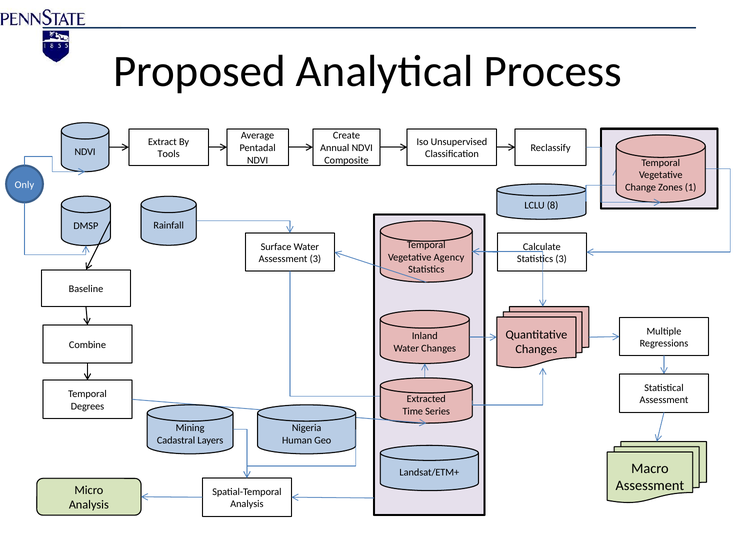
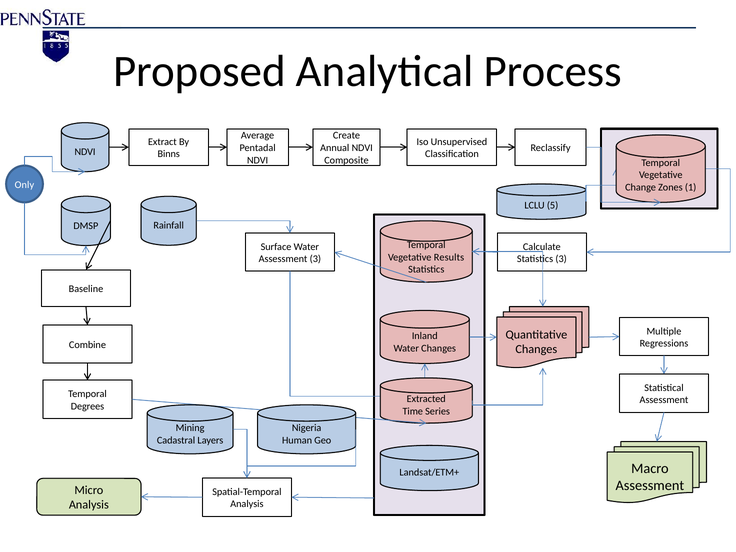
Tools: Tools -> Binns (169, 154)
8: 8 -> 5 (553, 205)
Agency: Agency -> Results (449, 257)
